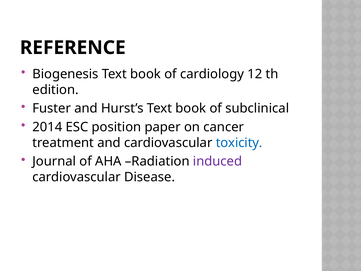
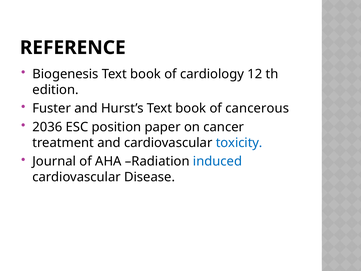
subclinical: subclinical -> cancerous (257, 108)
2014: 2014 -> 2036 (47, 127)
induced colour: purple -> blue (218, 161)
